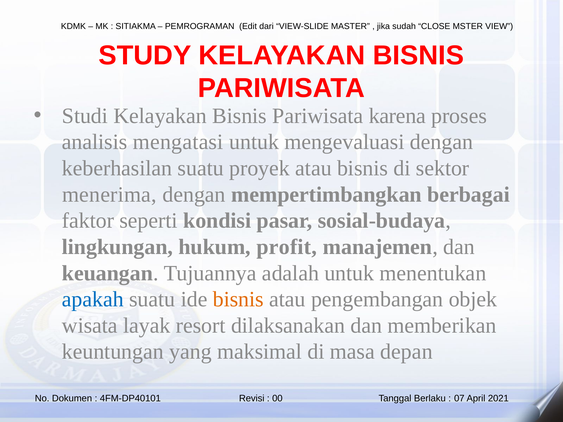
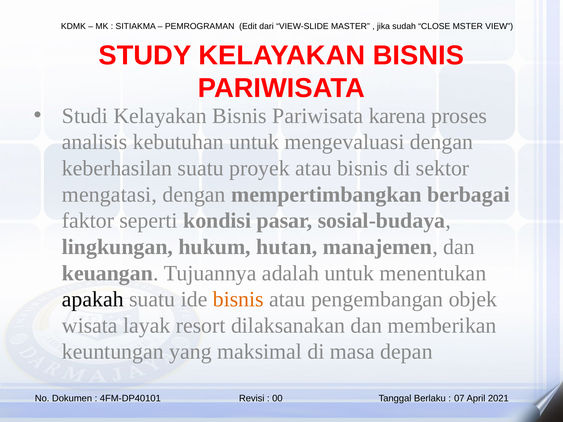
mengatasi: mengatasi -> kebutuhan (178, 142)
menerima: menerima -> mengatasi (109, 195)
profit: profit -> hutan (287, 247)
apakah colour: blue -> black (93, 299)
